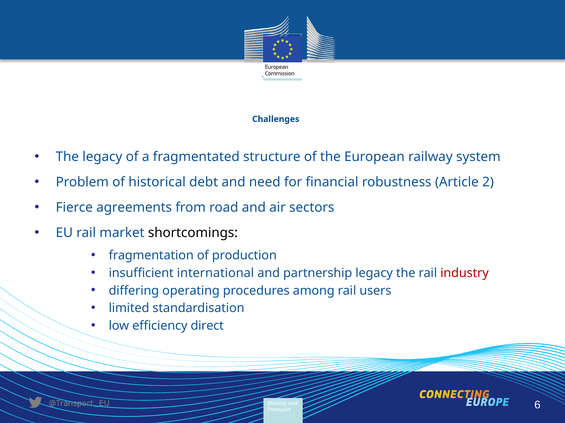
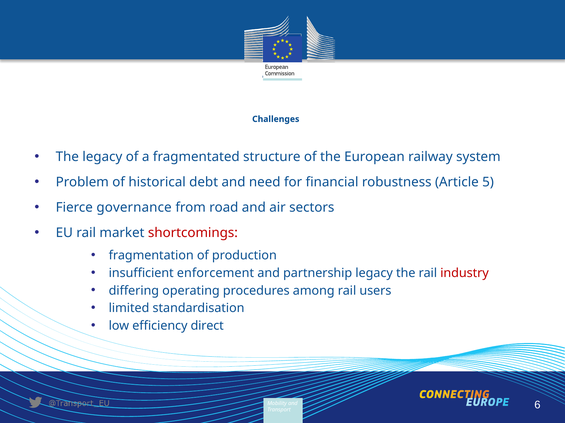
2: 2 -> 5 (488, 182)
agreements: agreements -> governance (134, 208)
shortcomings colour: black -> red (193, 233)
international: international -> enforcement (215, 274)
